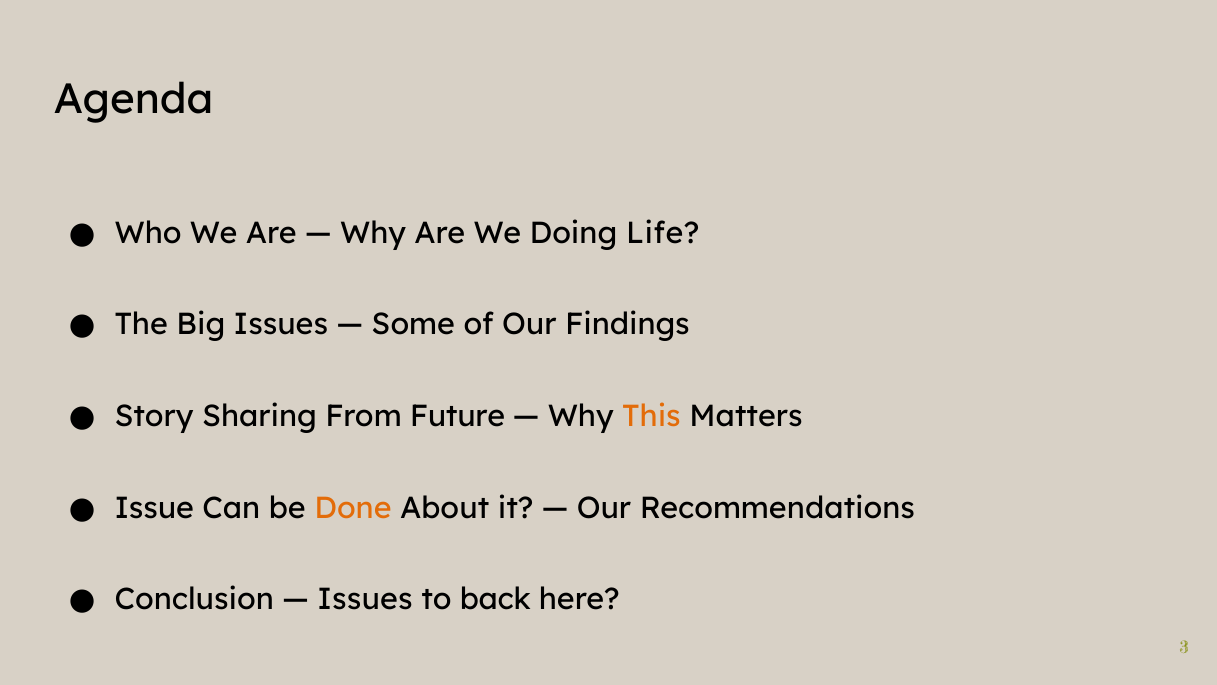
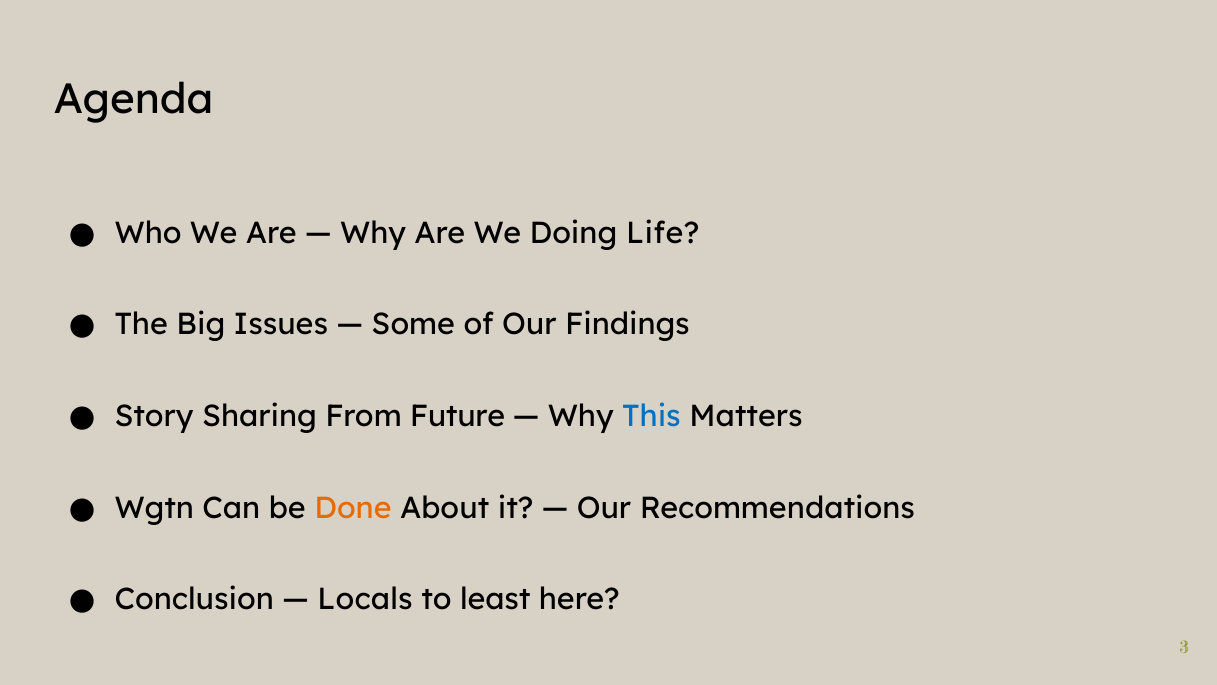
This colour: orange -> blue (652, 416)
Issue: Issue -> Wgtn (154, 508)
Issues: Issues -> Locals (365, 599)
back: back -> least (495, 599)
